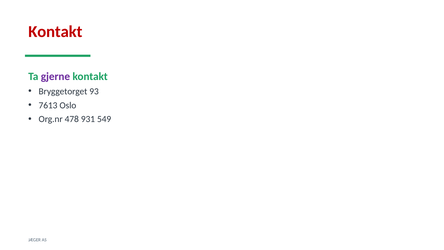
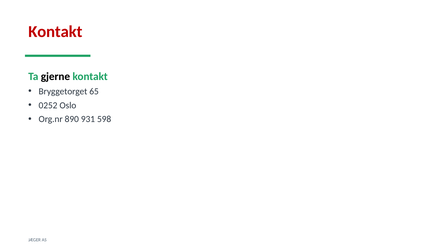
gjerne colour: purple -> black (55, 76)
93: 93 -> 65 (94, 91)
7613: 7613 -> 0252 (48, 105)
478: 478 -> 890 (72, 119)
549: 549 -> 598 (104, 119)
